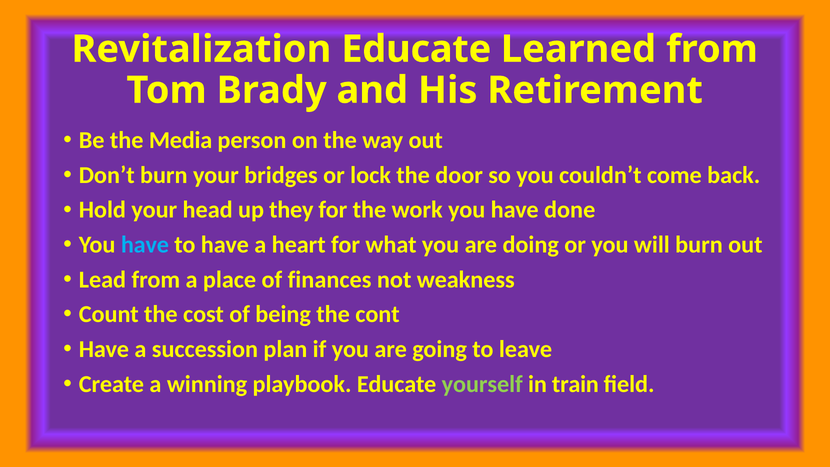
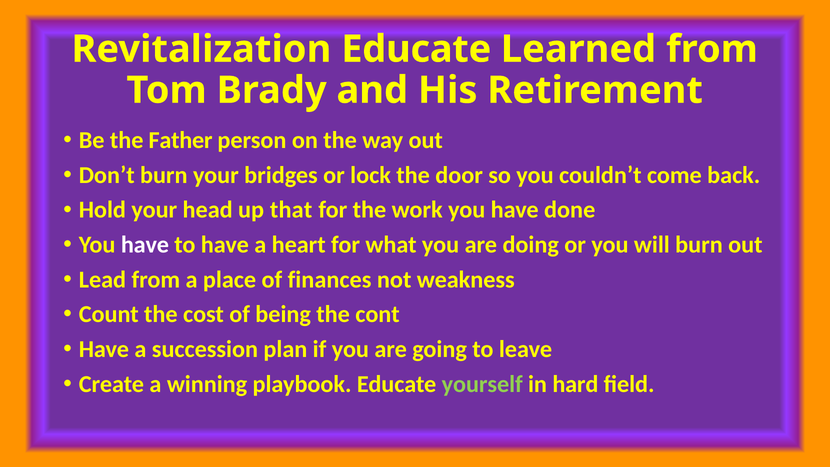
Media: Media -> Father (181, 140)
they: they -> that (291, 210)
have colour: light blue -> white (145, 245)
train: train -> hard (575, 384)
